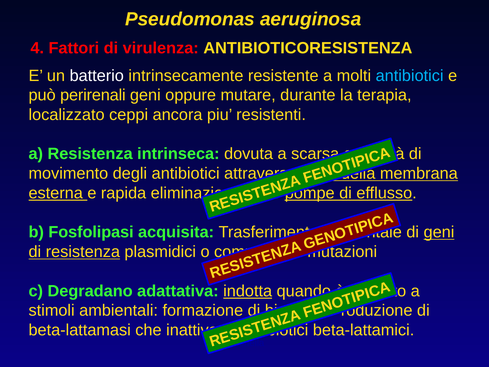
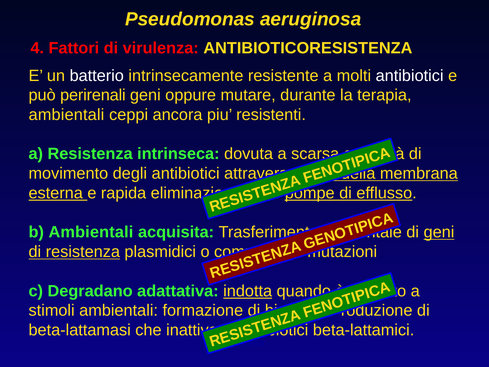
antibiotici colour: light blue -> white (410, 76)
localizzato: localizzato -> ambientali (66, 115)
b Fosfolipasi: Fosfolipasi -> Ambientali (91, 232)
